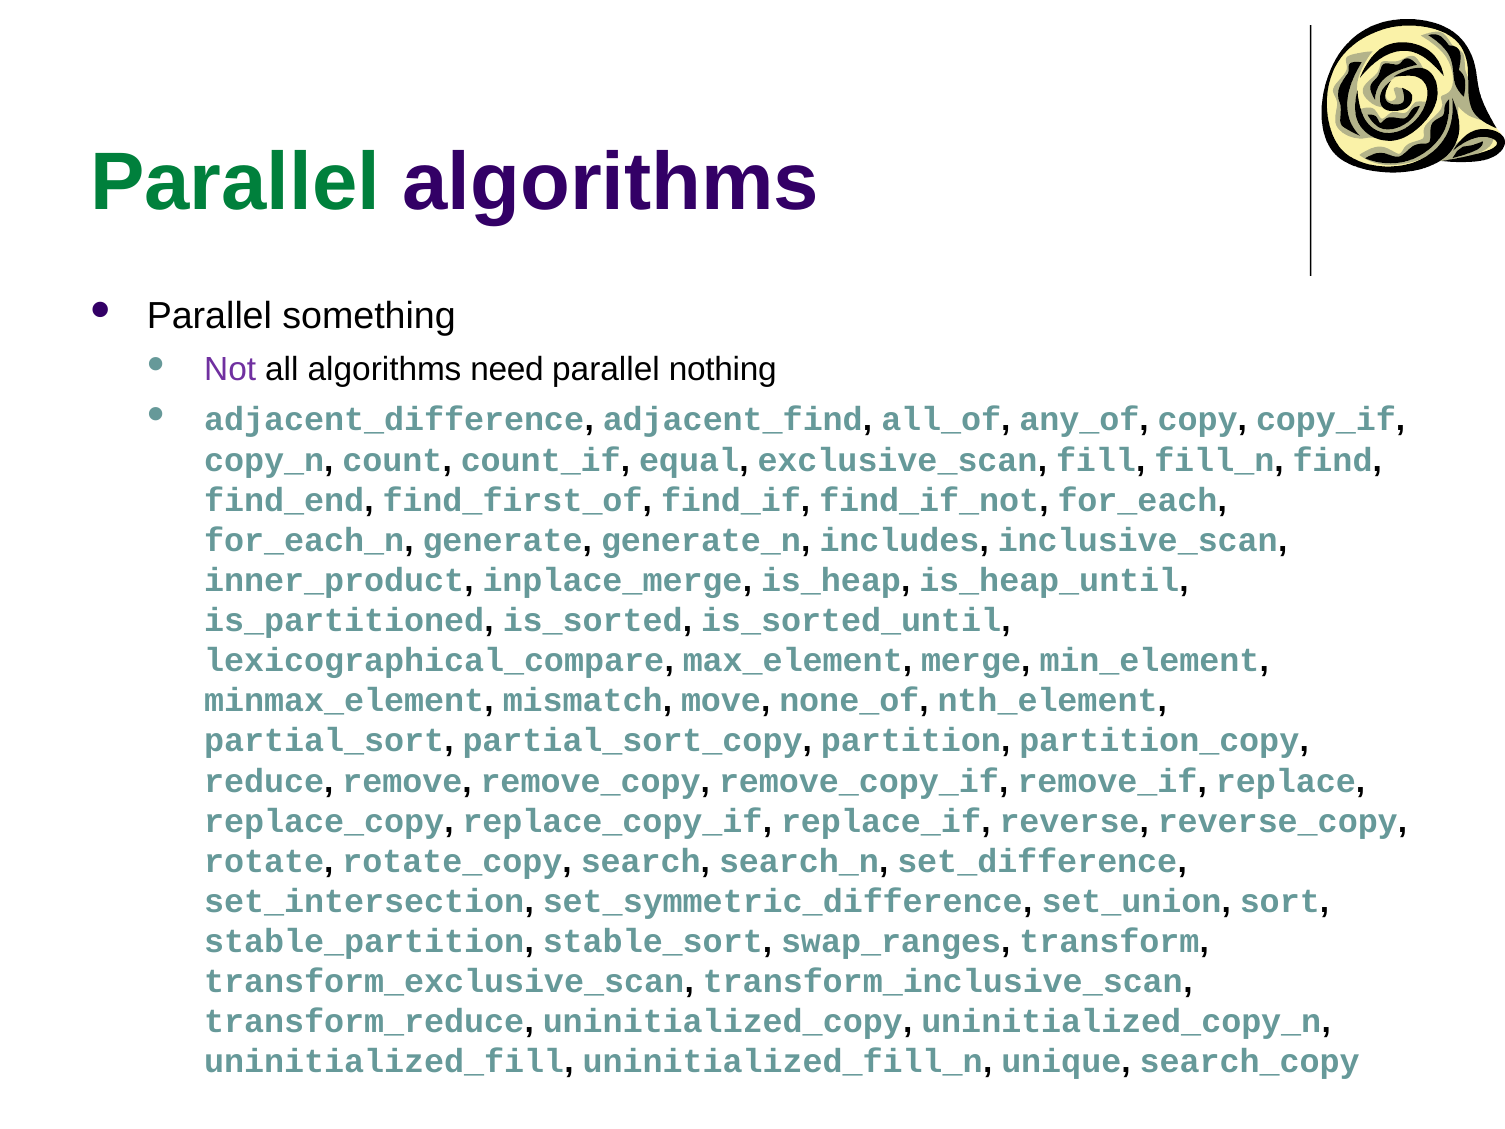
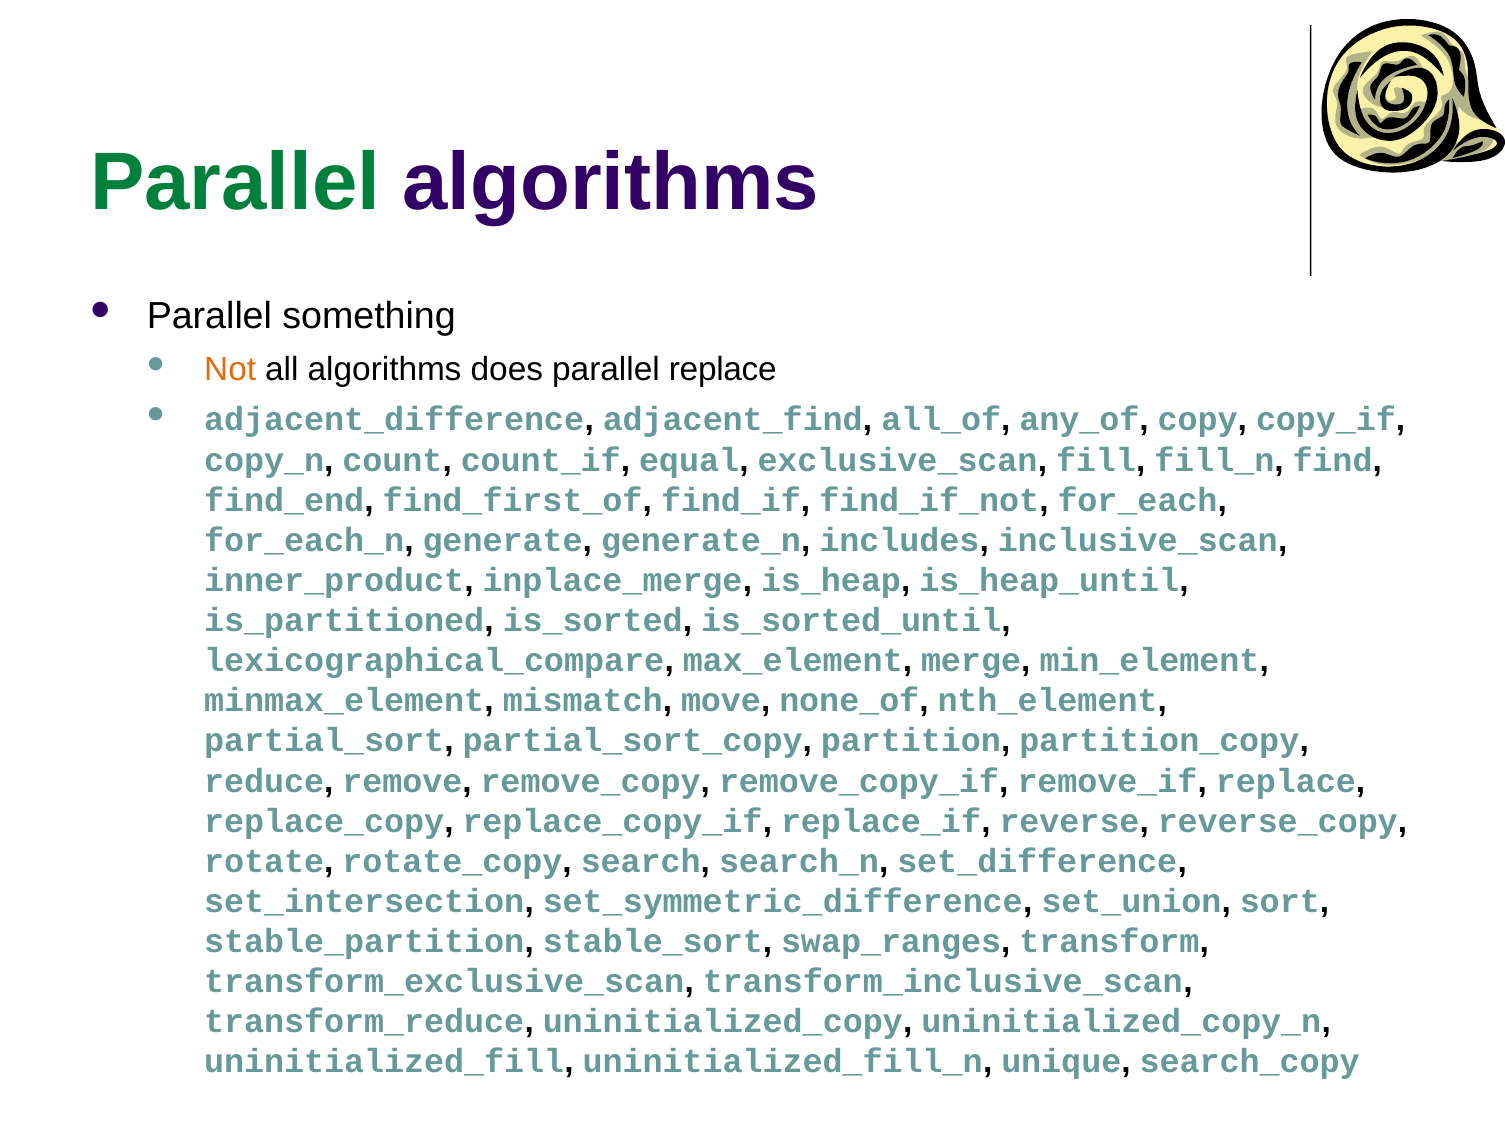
Not colour: purple -> orange (230, 369)
need: need -> does (507, 369)
parallel nothing: nothing -> replace (723, 369)
